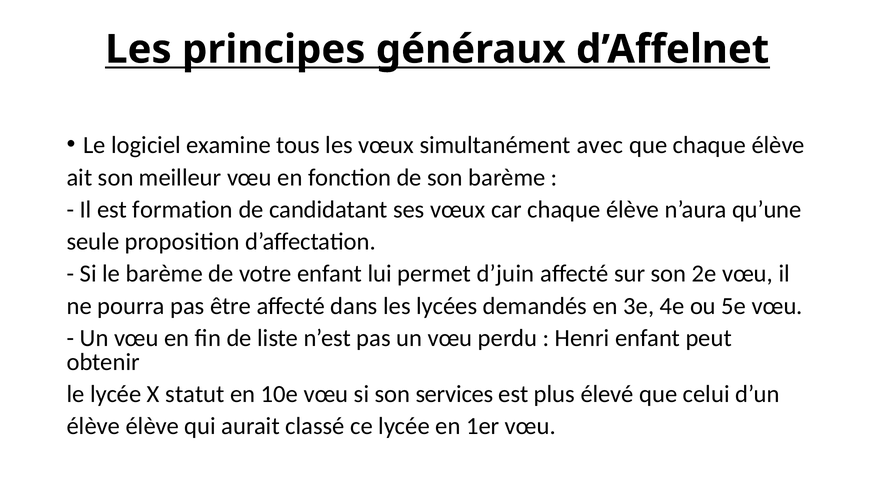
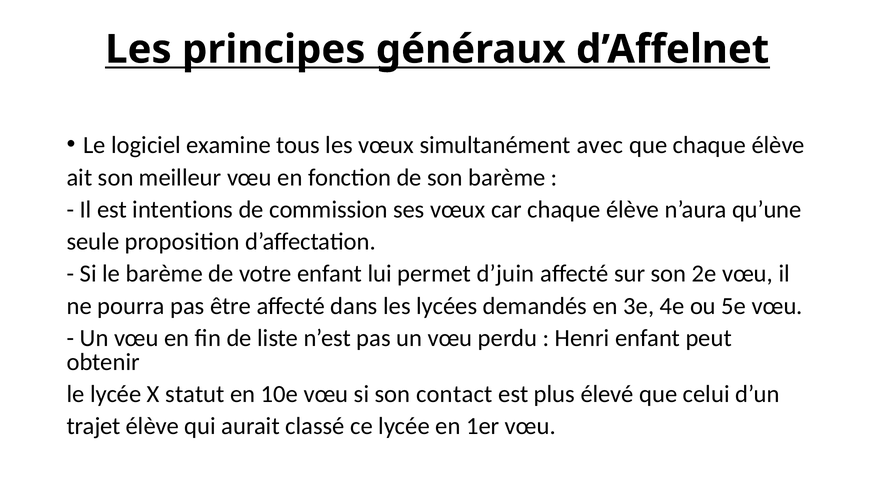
formation: formation -> intentions (183, 210)
candidatant: candidatant -> commission (328, 210)
services: services -> contact (454, 394)
élève: élève -> trajet (94, 426)
